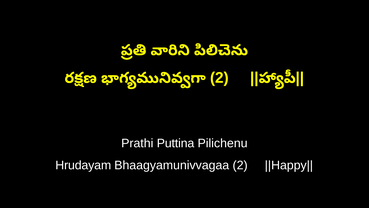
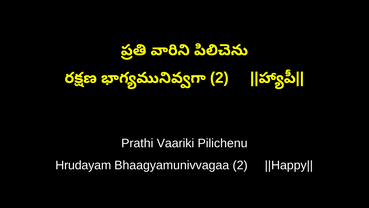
Puttina: Puttina -> Vaariki (175, 143)
